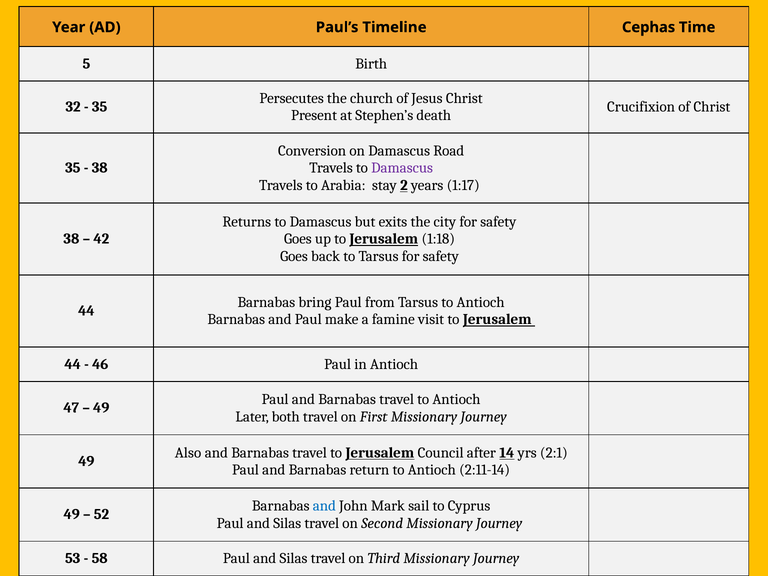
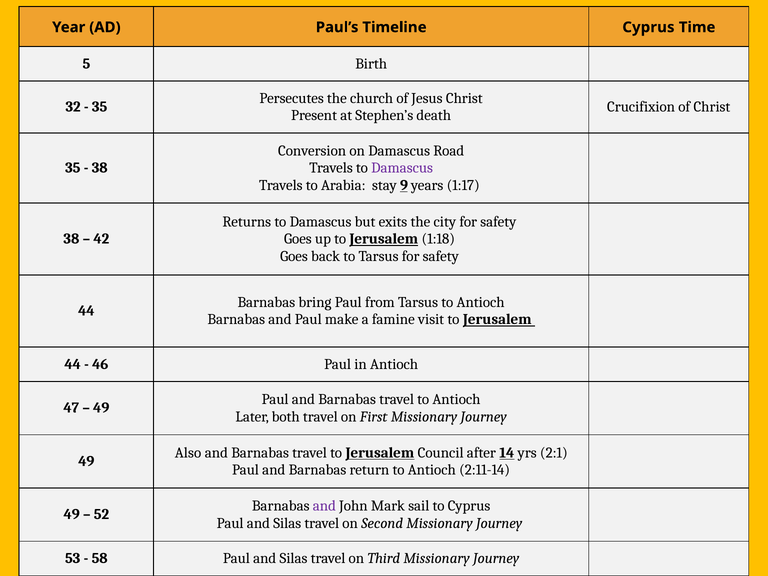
Timeline Cephas: Cephas -> Cyprus (648, 27)
2: 2 -> 9 (404, 185)
and colour: blue -> purple (324, 506)
